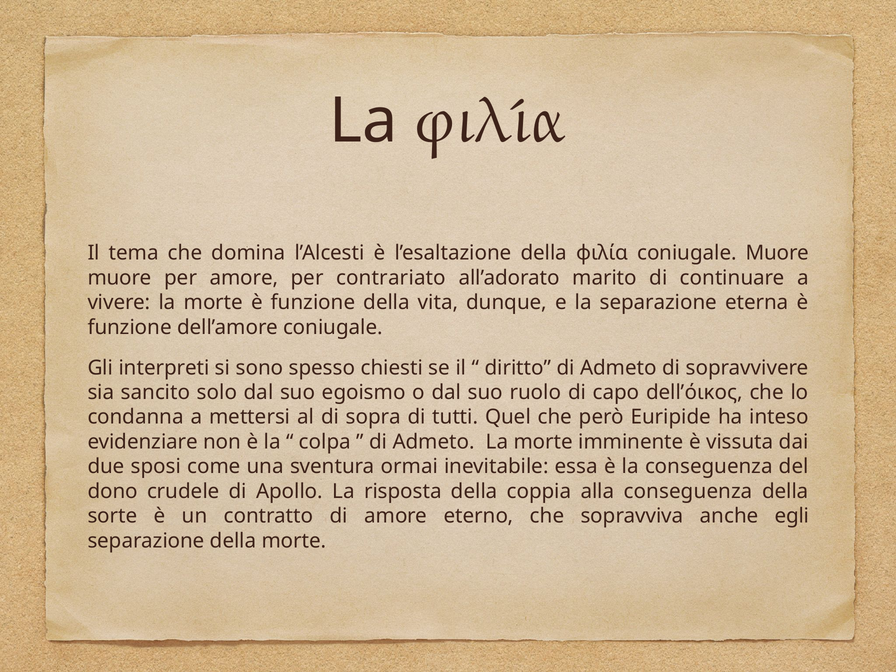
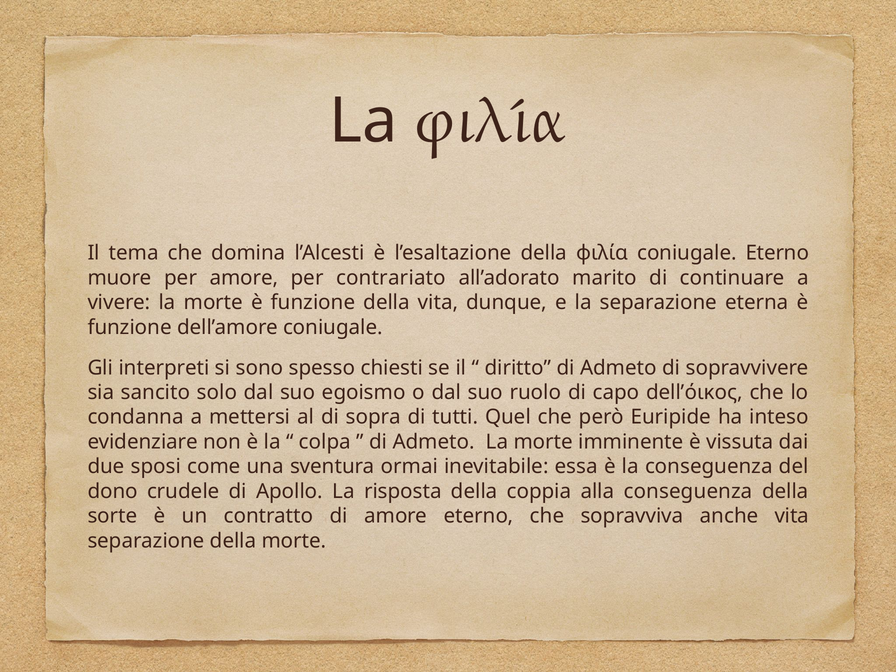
coniugale Muore: Muore -> Eterno (777, 253)
anche egli: egli -> vita (792, 516)
